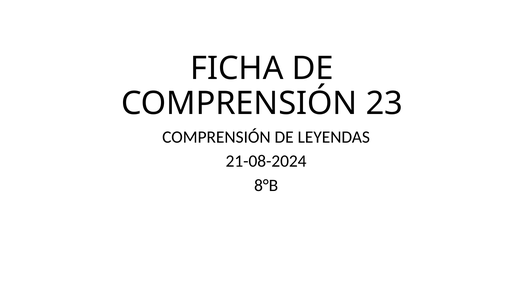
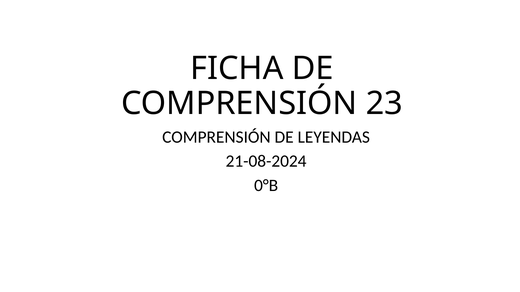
8°B: 8°B -> 0°B (266, 186)
